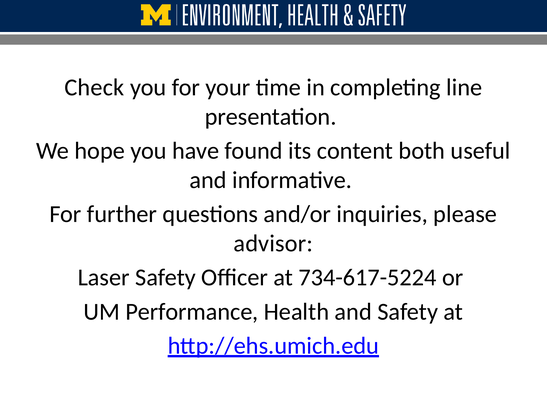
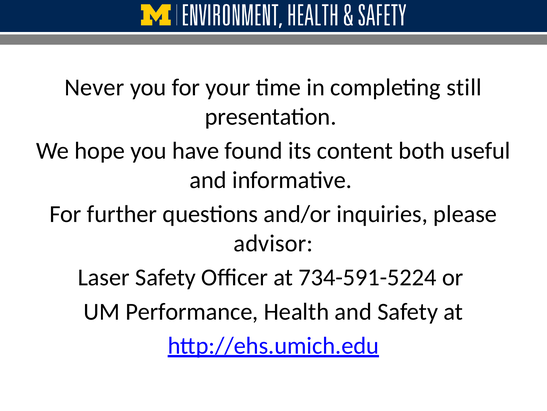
Check: Check -> Never (94, 87)
line: line -> still (464, 87)
734-617-5224: 734-617-5224 -> 734-591-5224 (368, 277)
